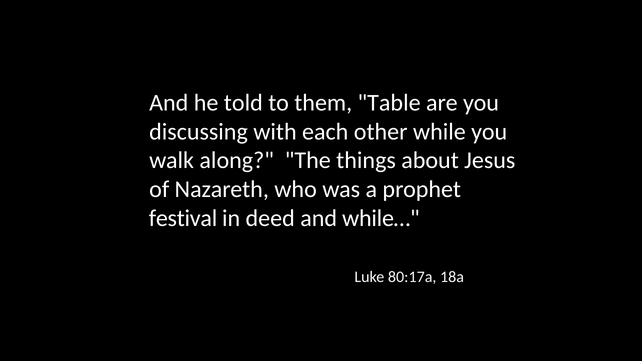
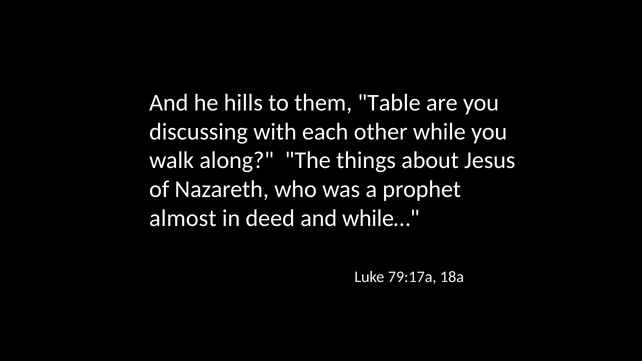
told: told -> hills (243, 103)
festival: festival -> almost (183, 218)
80:17a: 80:17a -> 79:17a (412, 277)
